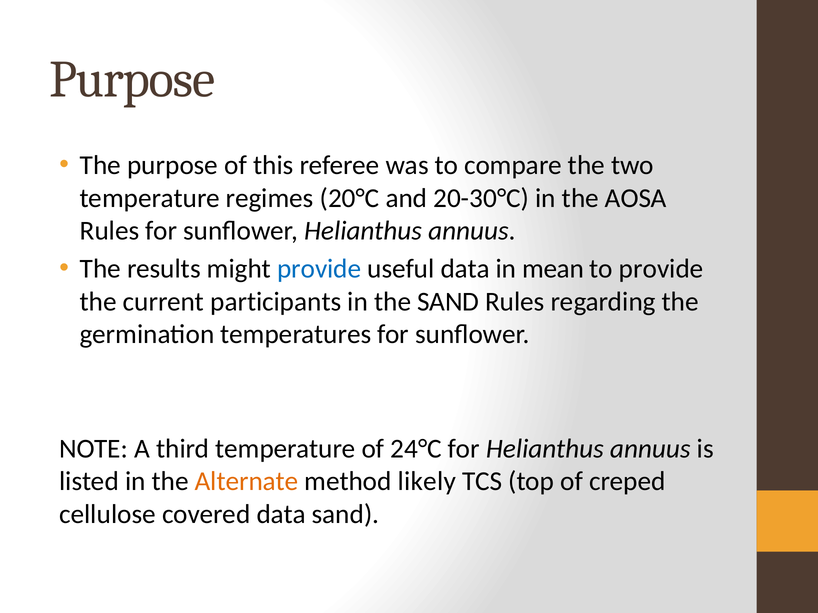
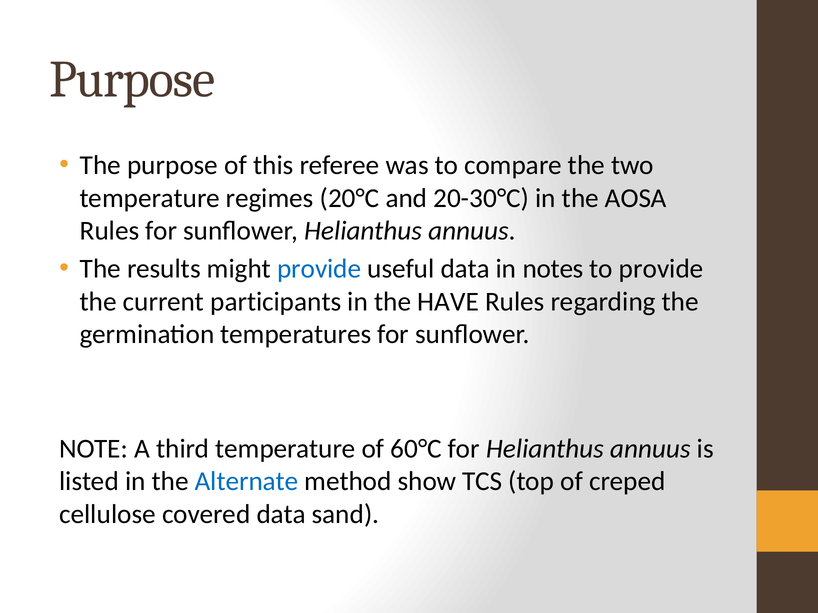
mean: mean -> notes (553, 269)
the SAND: SAND -> HAVE (448, 302)
24°C: 24°C -> 60°C (416, 449)
Alternate colour: orange -> blue (247, 482)
likely: likely -> show (427, 482)
